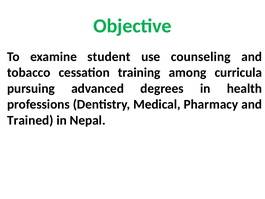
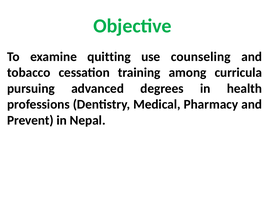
student: student -> quitting (109, 57)
Trained: Trained -> Prevent (30, 120)
